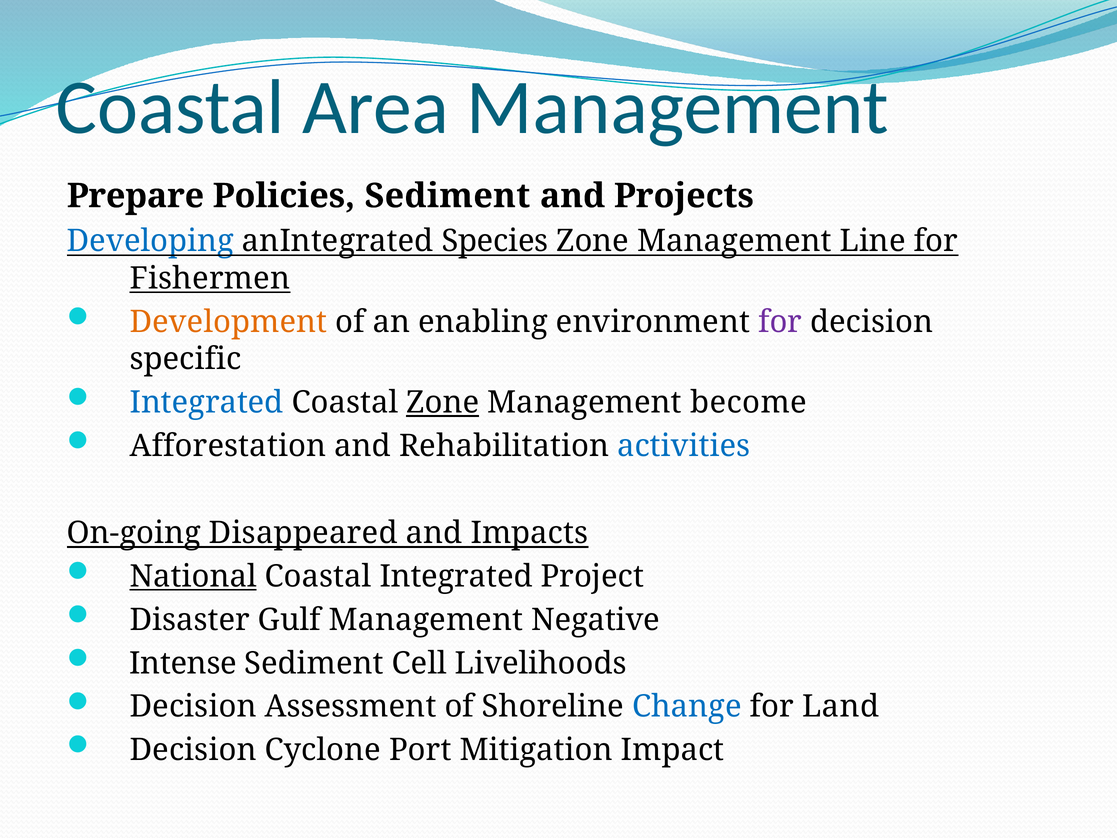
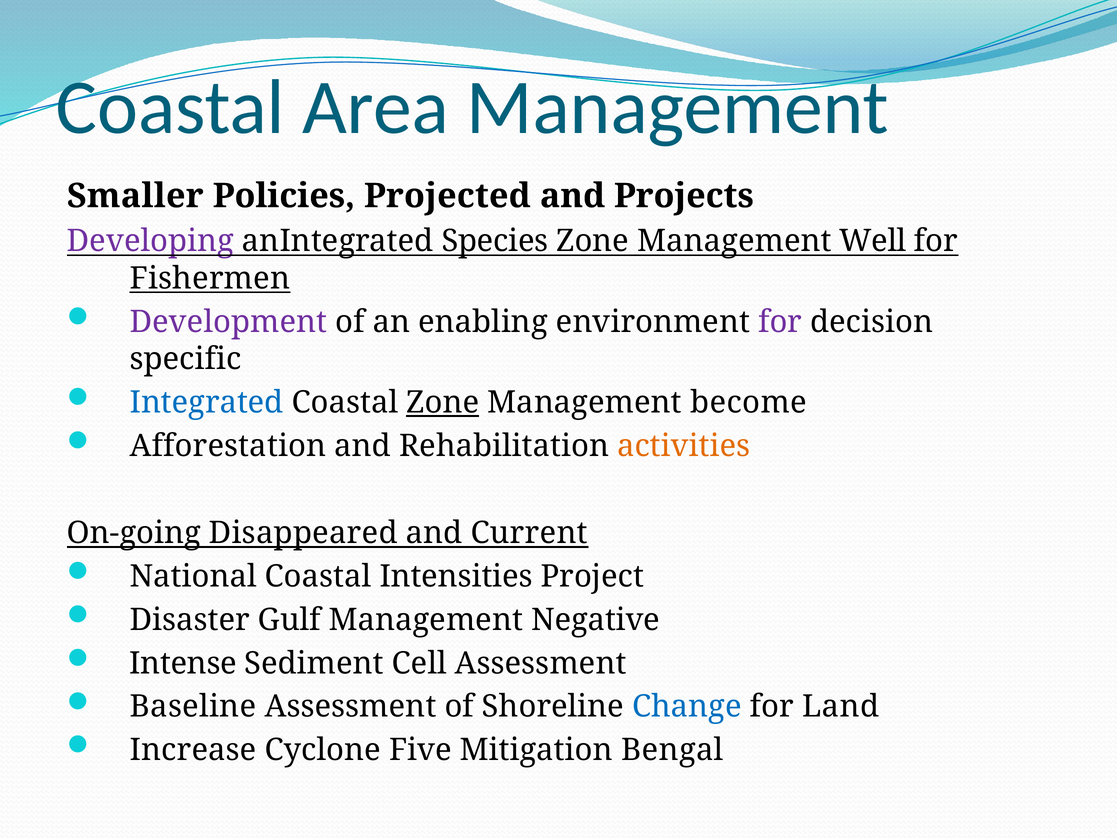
Prepare: Prepare -> Smaller (135, 196)
Policies Sediment: Sediment -> Projected (447, 196)
Developing colour: blue -> purple (150, 241)
Line: Line -> Well (873, 241)
Development colour: orange -> purple (228, 322)
activities colour: blue -> orange (684, 446)
Impacts: Impacts -> Current (529, 533)
National underline: present -> none (193, 576)
Coastal Integrated: Integrated -> Intensities (456, 576)
Cell Livelihoods: Livelihoods -> Assessment (541, 663)
Decision: Decision -> Baseline (193, 707)
Decision: Decision -> Increase (193, 750)
Port: Port -> Five (420, 750)
Impact: Impact -> Bengal (672, 750)
